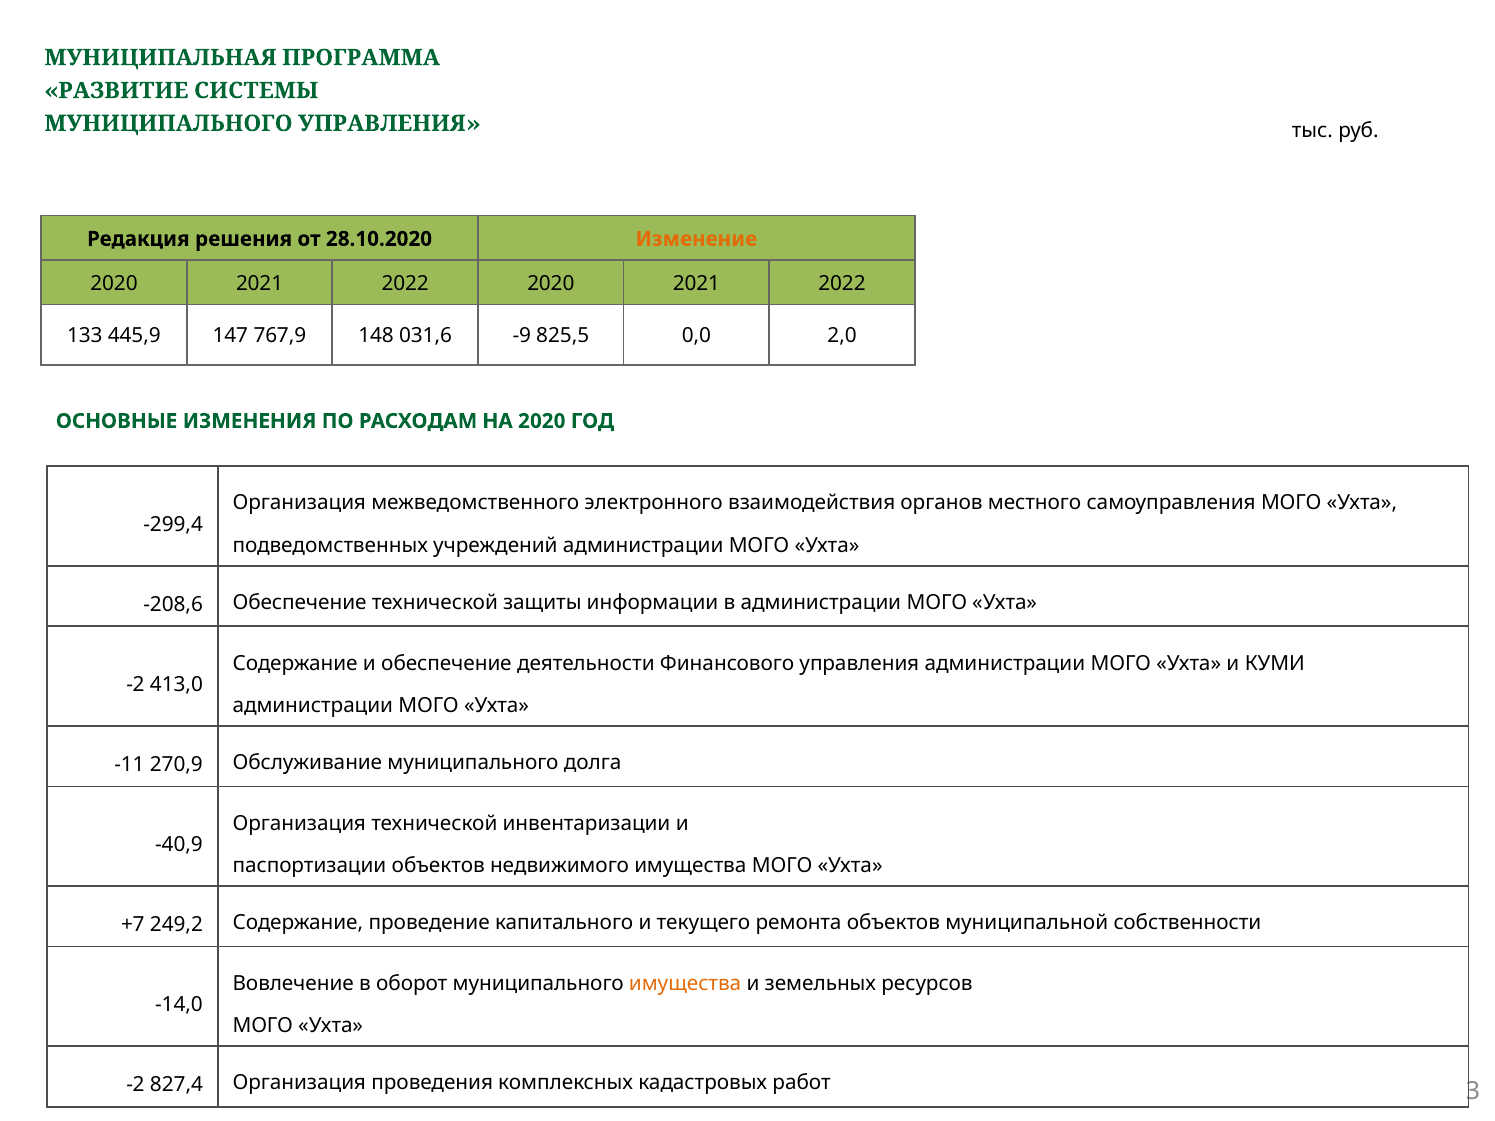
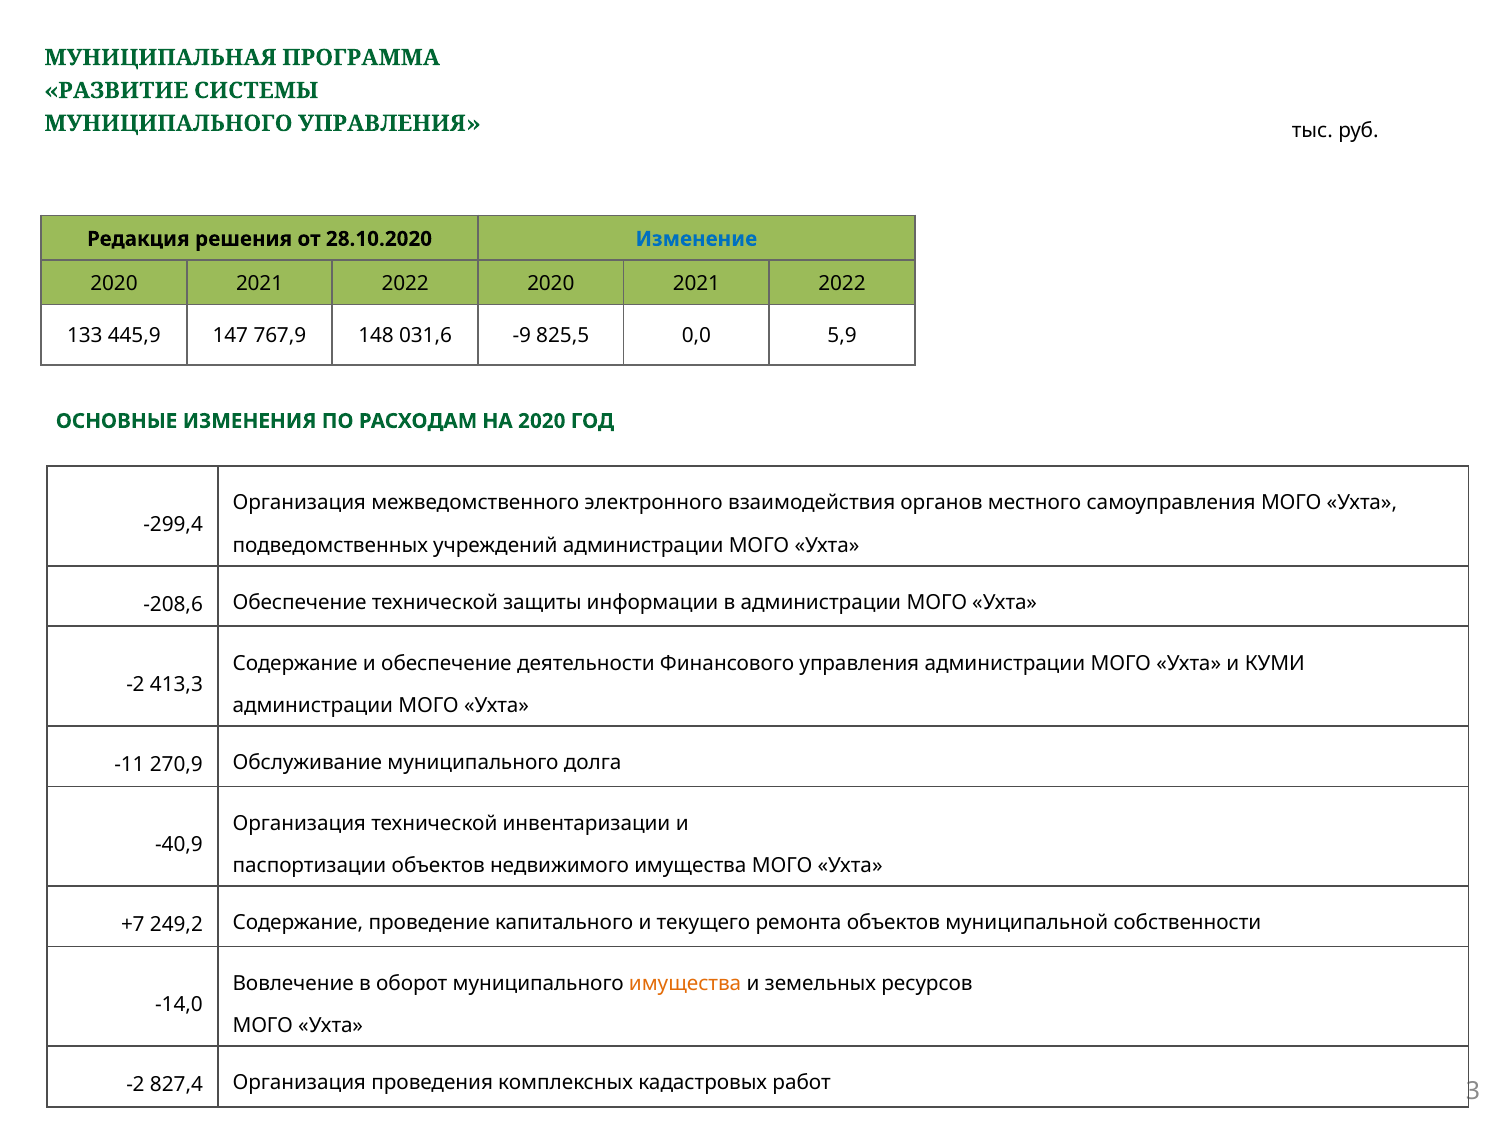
Изменение colour: orange -> blue (696, 239)
2,0: 2,0 -> 5,9 (842, 336)
413,0: 413,0 -> 413,3 (176, 684)
